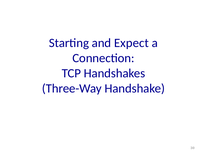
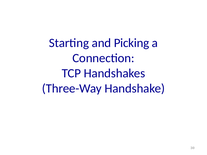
Expect: Expect -> Picking (132, 43)
